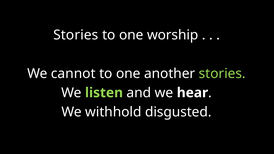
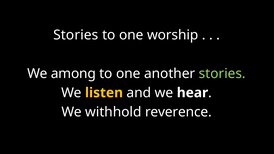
cannot: cannot -> among (73, 74)
listen colour: light green -> yellow (104, 93)
disgusted: disgusted -> reverence (178, 112)
